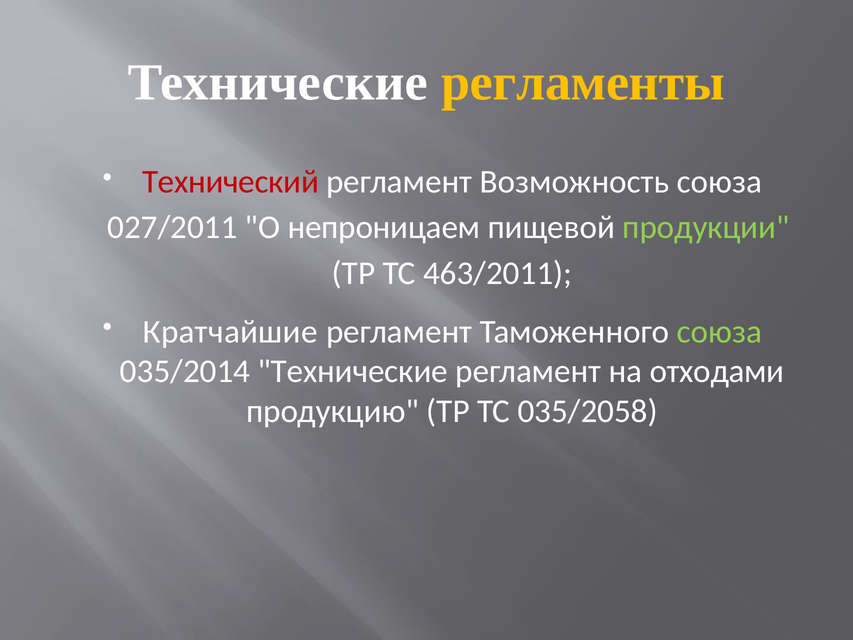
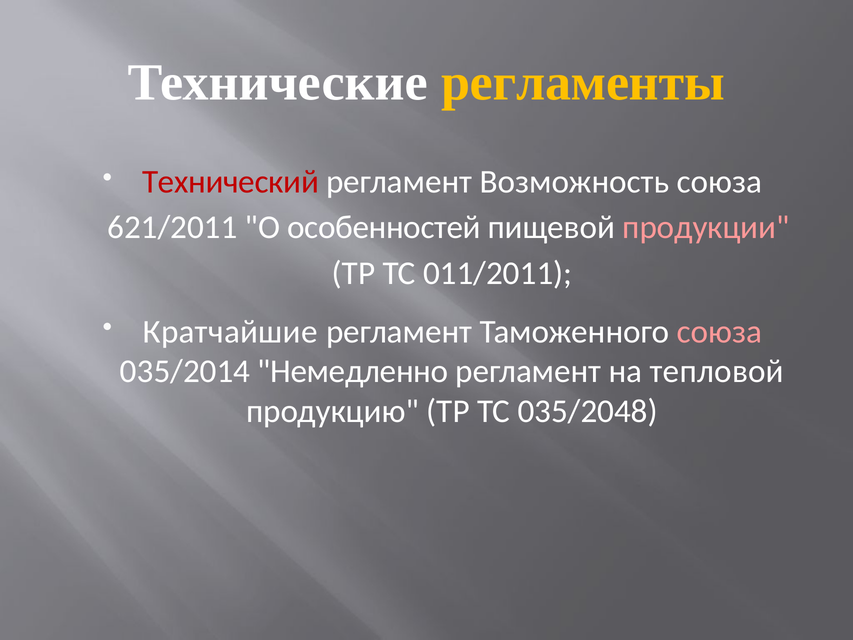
027/2011: 027/2011 -> 621/2011 (172, 227)
непроницаем: непроницаем -> особенностей (384, 227)
продукции colour: light green -> pink (706, 227)
463/2011: 463/2011 -> 011/2011 (498, 273)
союза colour: light green -> pink (719, 332)
035/2014 Технические: Технические -> Немедленно (353, 371)
отходами: отходами -> тепловой (717, 371)
035/2058: 035/2058 -> 035/2048 (588, 411)
